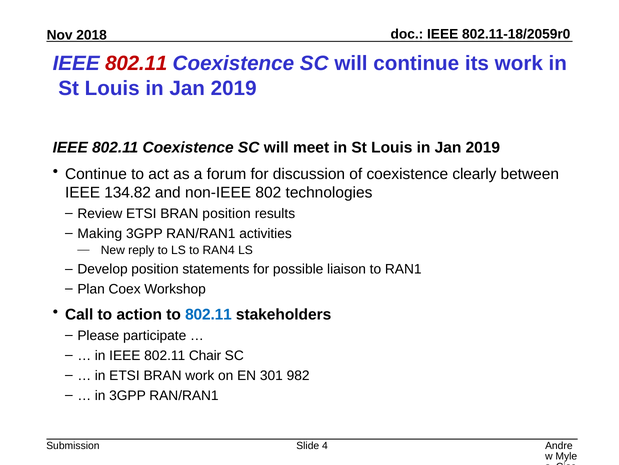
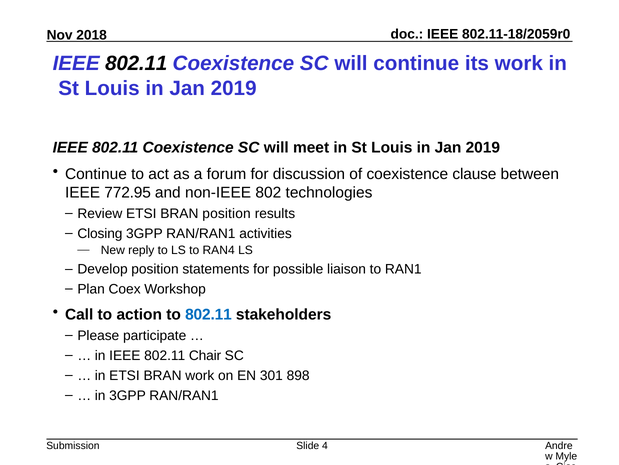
802.11 colour: red -> black (136, 63)
clearly: clearly -> clause (474, 174)
134.82: 134.82 -> 772.95 (128, 192)
Making: Making -> Closing (100, 233)
982: 982 -> 898 (298, 375)
